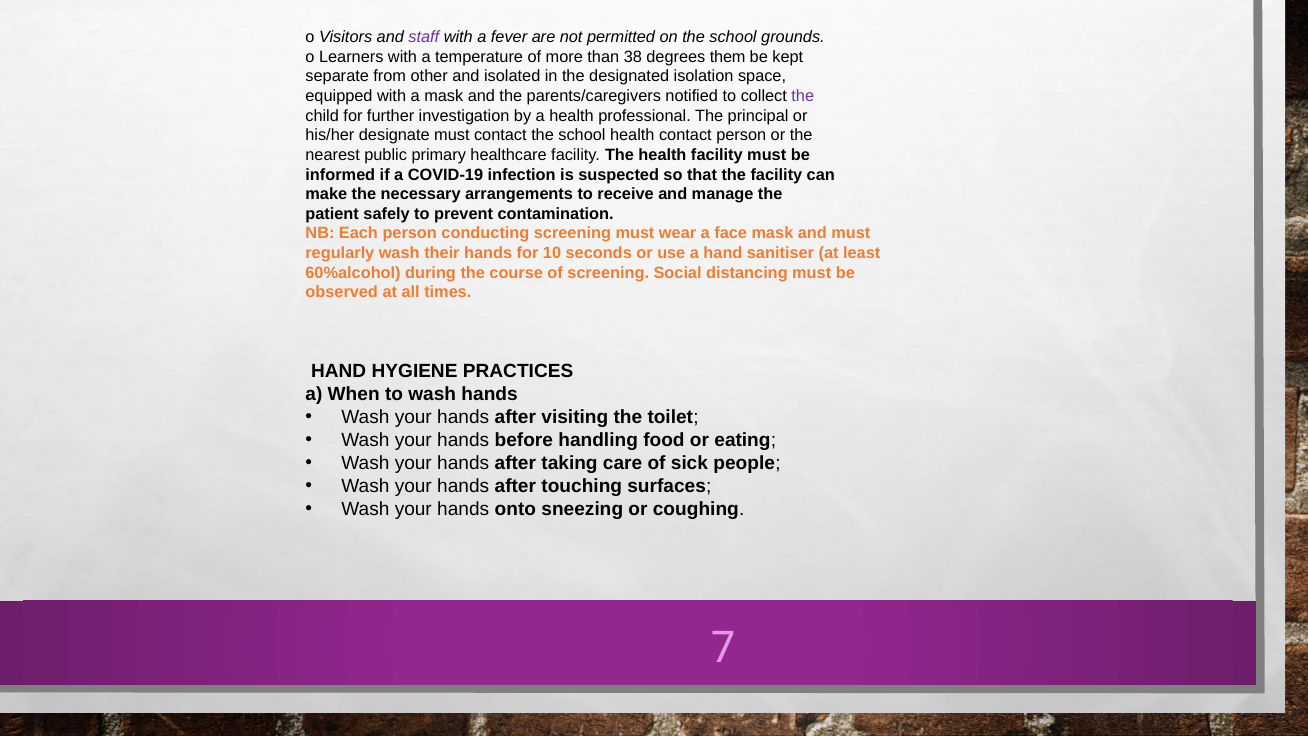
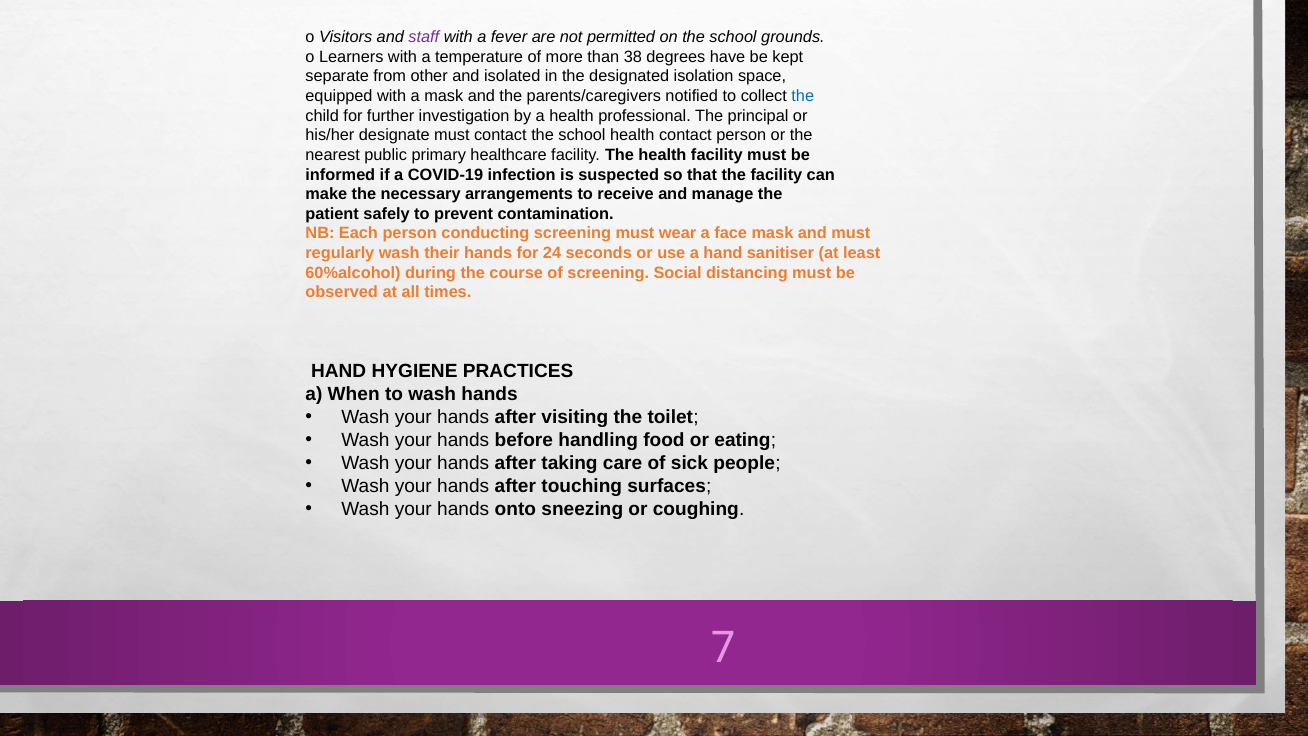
them: them -> have (728, 57)
the colour: purple -> blue (803, 96)
10: 10 -> 24 (552, 253)
